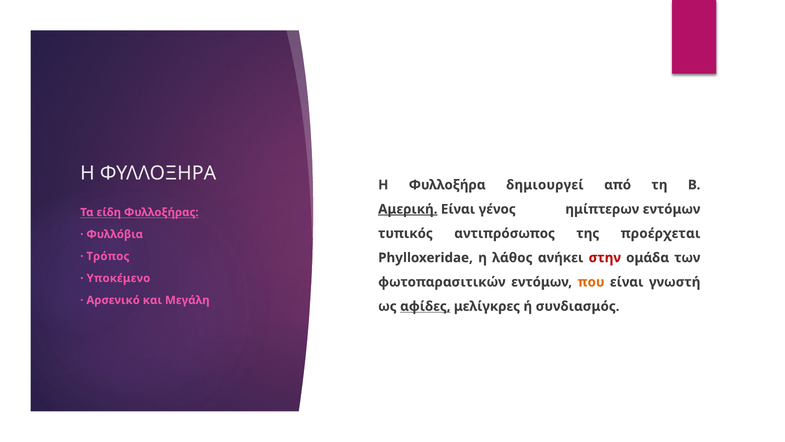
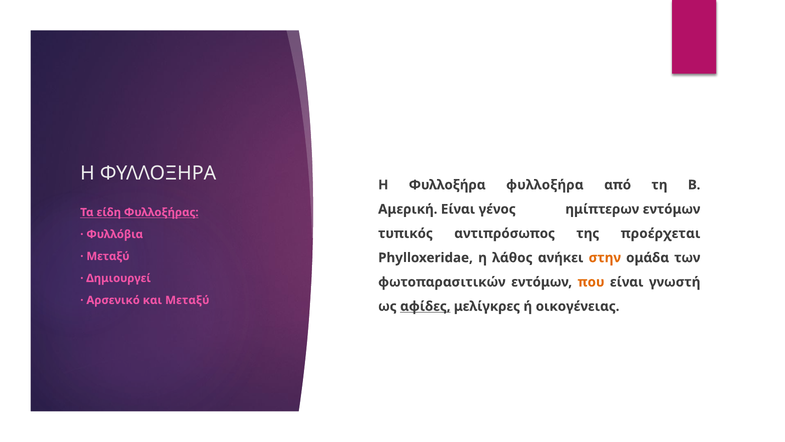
Φυλλοξήρα δημιουργεί: δημιουργεί -> φυλλοξήρα (545, 185)
Αμερική underline: present -> none (408, 209)
Τρόπος: Τρόπος -> Μεταξύ (108, 256)
στην colour: red -> orange (605, 258)
Υποκέμενο: Υποκέμενο -> Δημιουργεί (119, 278)
και Μεγάλη: Μεγάλη -> Μεταξύ (187, 300)
συνδιασμός: συνδιασμός -> οικογένειας (578, 306)
